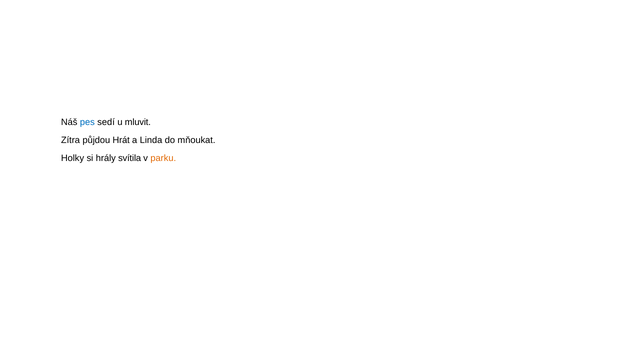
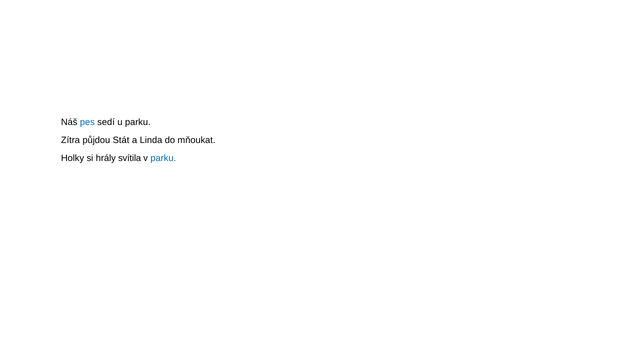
u mluvit: mluvit -> parku (138, 122)
Hrát: Hrát -> Stát (121, 140)
parku colour: orange -> blue (163, 158)
